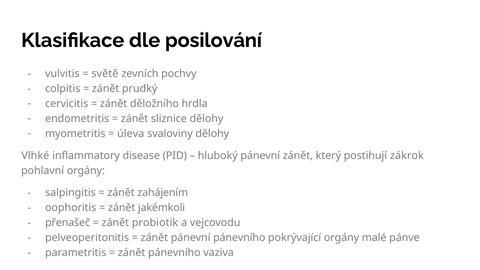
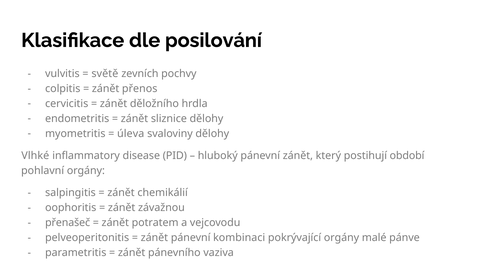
prudký: prudký -> přenos (140, 89)
zákrok: zákrok -> období (407, 156)
zahájením: zahájením -> chemikálií (163, 193)
jakémkoli: jakémkoli -> závažnou (161, 208)
probiotik: probiotik -> potratem (155, 223)
pánevní pánevního: pánevního -> kombinaci (239, 238)
